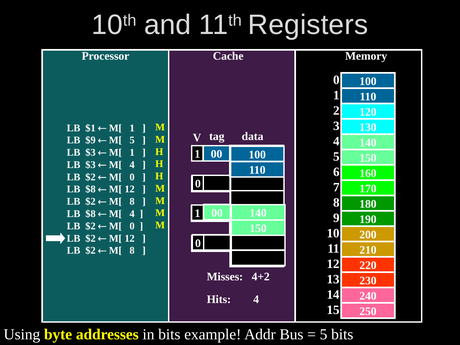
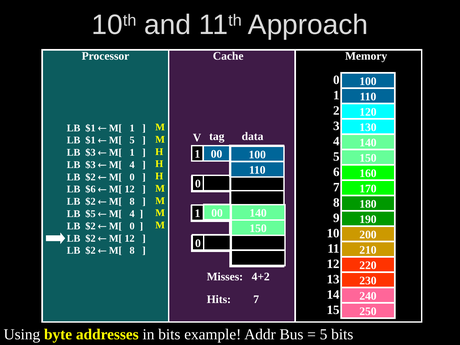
Registers: Registers -> Approach (308, 25)
$9: $9 -> $1 (91, 140)
$8: $8 -> $6 (91, 189)
$8: $8 -> $5 (91, 214)
Hits 4: 4 -> 7 (256, 300)
